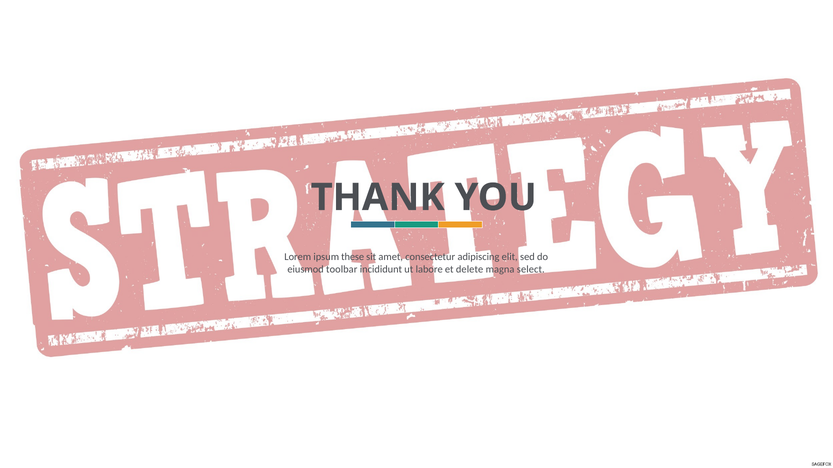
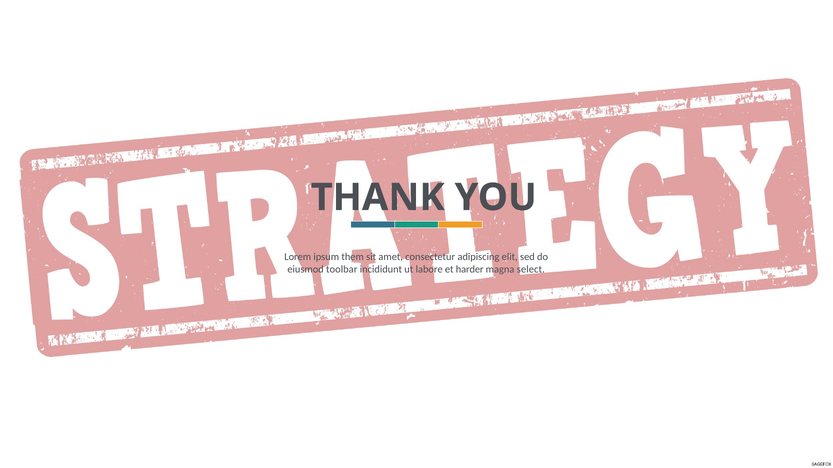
these: these -> them (353, 257)
delete: delete -> harder (470, 270)
